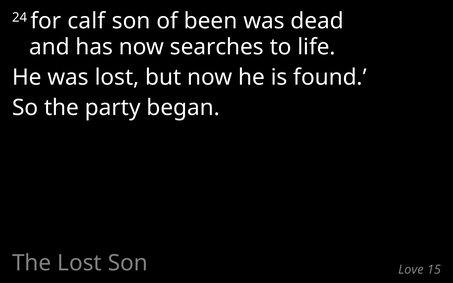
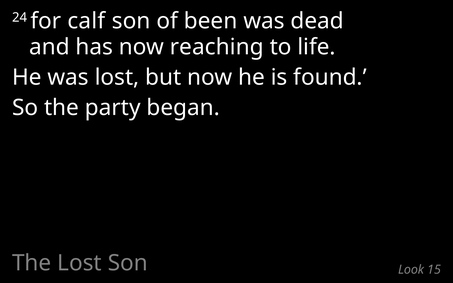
searches: searches -> reaching (217, 47)
Love: Love -> Look (411, 270)
